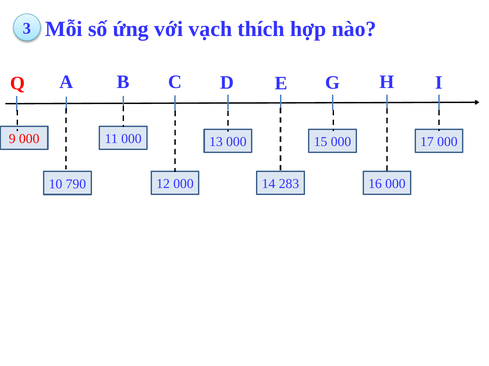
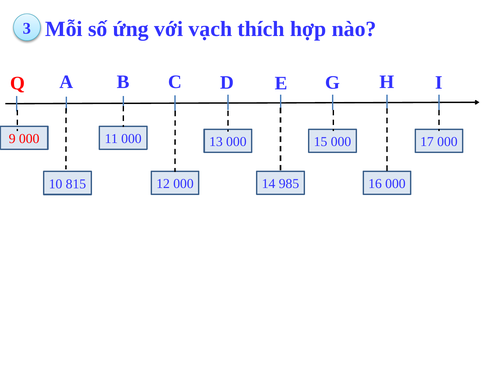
283: 283 -> 985 (289, 184)
790: 790 -> 815 (76, 184)
